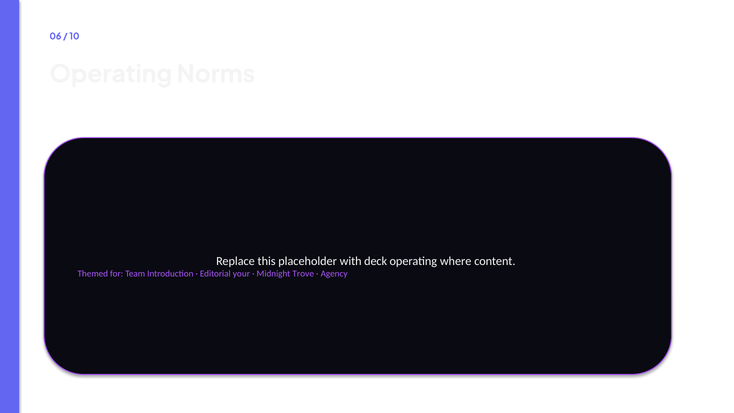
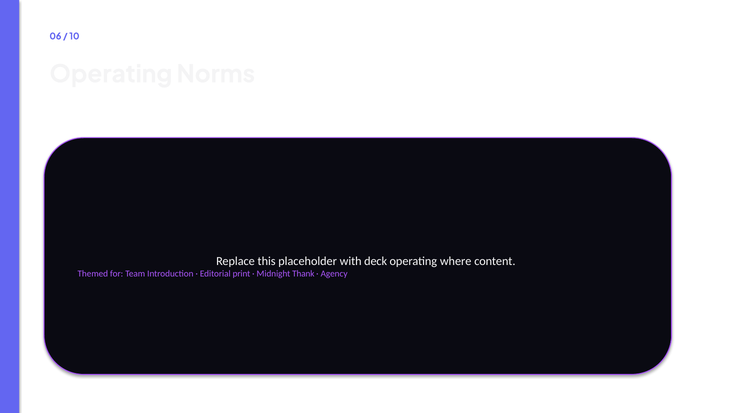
your: your -> print (241, 274)
Trove: Trove -> Thank (303, 274)
